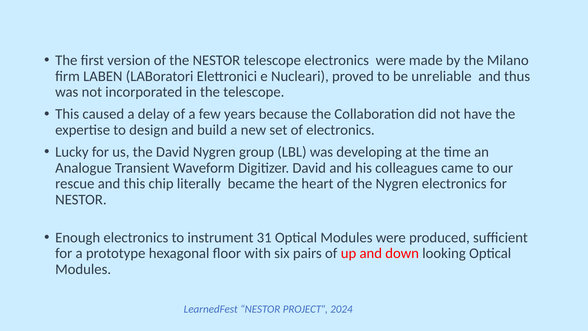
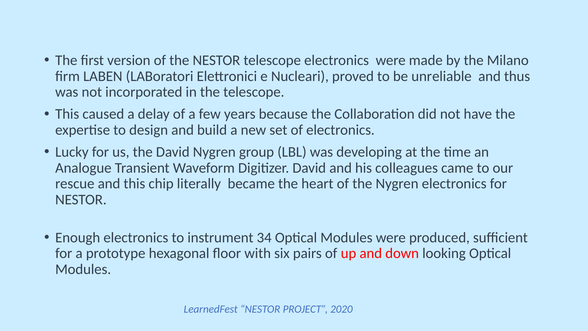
31: 31 -> 34 (264, 237)
2024: 2024 -> 2020 (341, 309)
